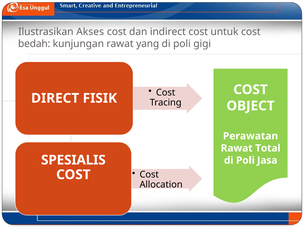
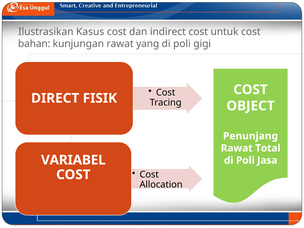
Akses: Akses -> Kasus (90, 32)
bedah: bedah -> bahan (34, 44)
Perawatan: Perawatan -> Penunjang (250, 136)
SPESIALIS: SPESIALIS -> VARIABEL (73, 160)
